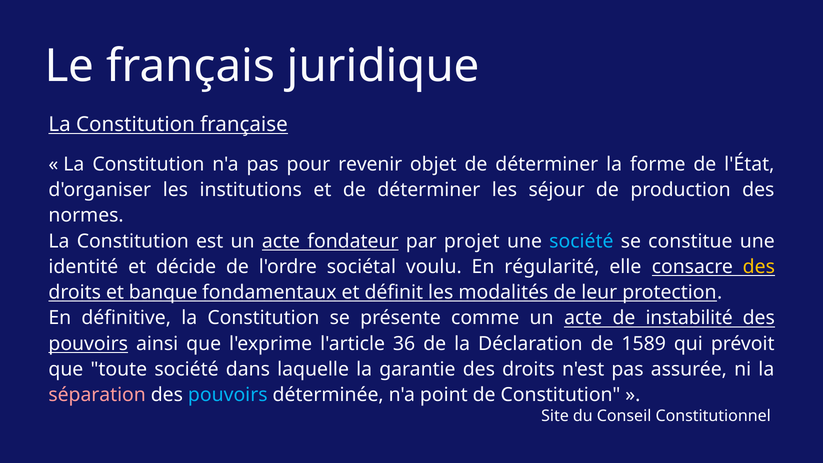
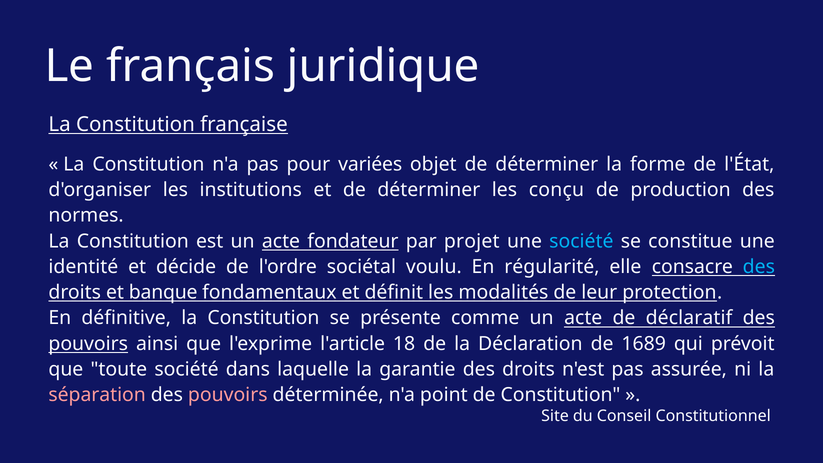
revenir: revenir -> variées (370, 164)
séjour: séjour -> conçu (556, 190)
des colour: yellow -> light blue (759, 267)
instabilité: instabilité -> déclaratif (689, 318)
36: 36 -> 18 (404, 344)
1589: 1589 -> 1689 (644, 344)
pouvoirs colour: light blue -> pink (228, 395)
